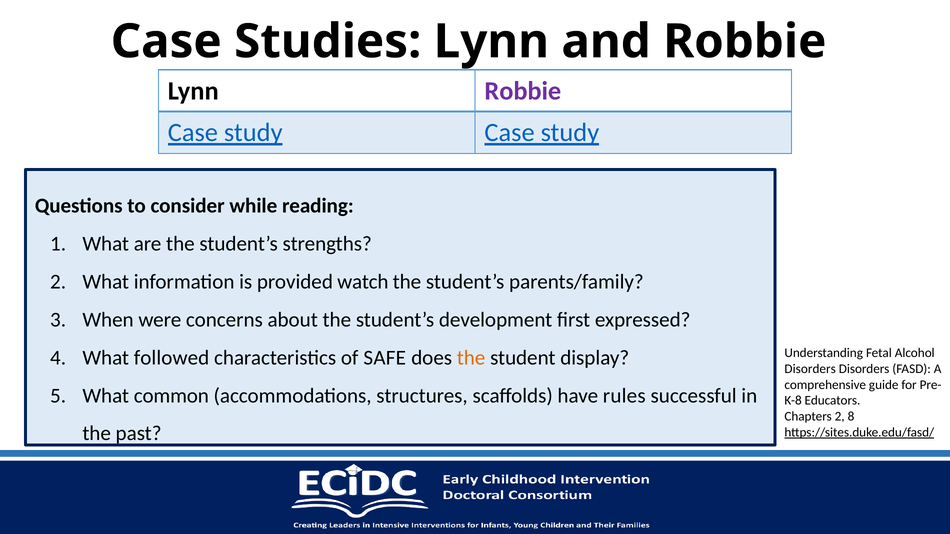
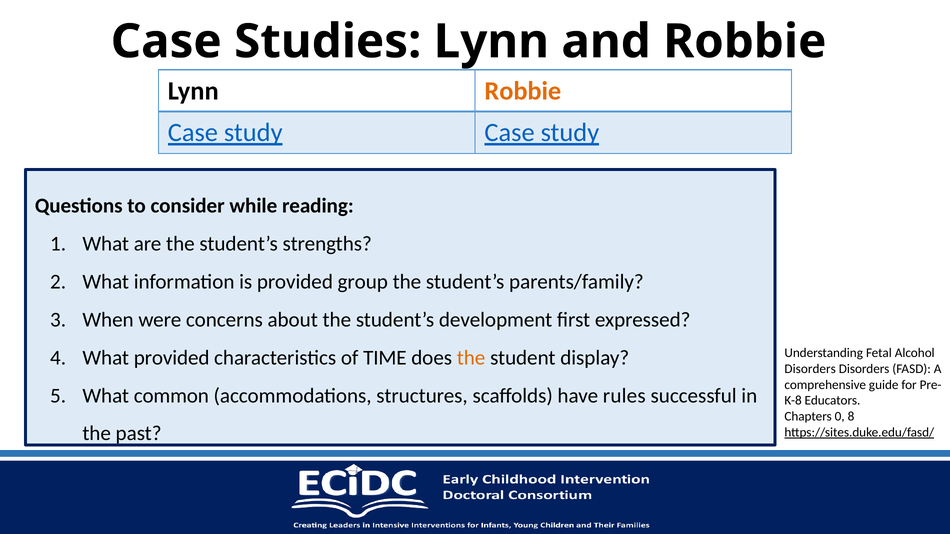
Robbie colour: purple -> orange (523, 91)
watch: watch -> group (363, 282)
What followed: followed -> provided (172, 358)
SAFE: SAFE -> TIME (385, 358)
Chapters 2: 2 -> 0 (840, 417)
